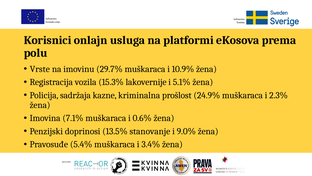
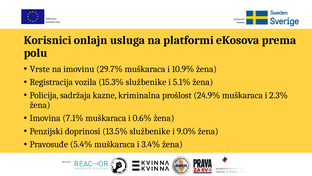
15.3% lakovernije: lakovernije -> službenike (146, 82)
13.5% stanovanje: stanovanje -> službenike (150, 131)
